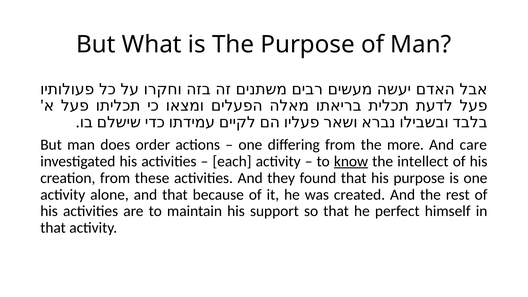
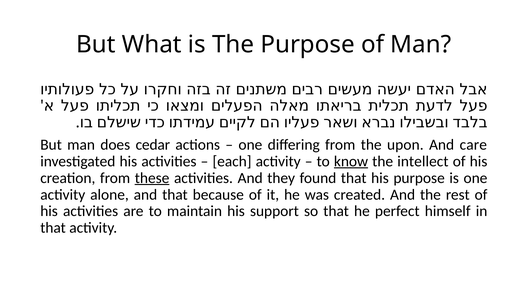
order: order -> cedar (153, 145)
more: more -> upon (405, 145)
these underline: none -> present (152, 178)
